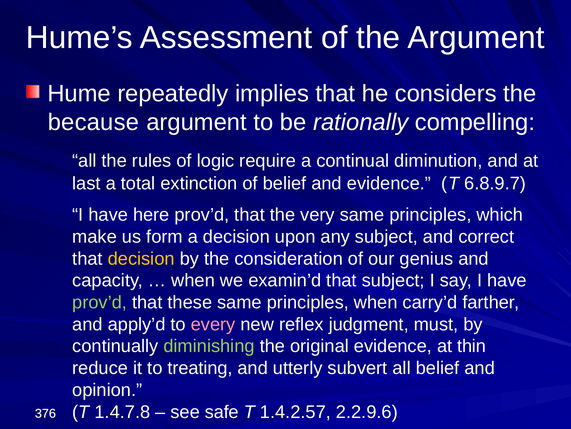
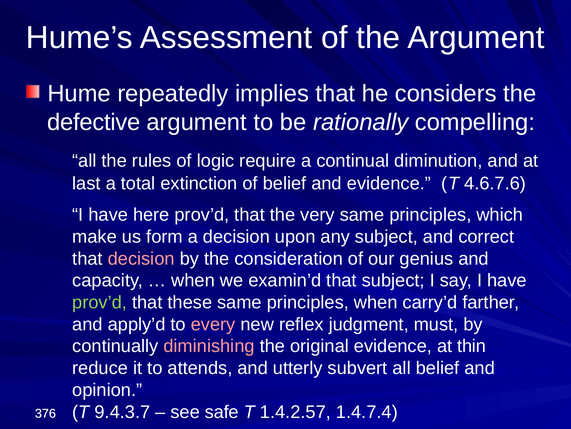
because: because -> defective (94, 122)
6.8.9.7: 6.8.9.7 -> 4.6.7.6 (495, 183)
decision colour: yellow -> pink (141, 258)
diminishing colour: light green -> pink (209, 346)
treating: treating -> attends (200, 368)
1.4.7.8: 1.4.7.8 -> 9.4.3.7 (122, 411)
2.2.9.6: 2.2.9.6 -> 1.4.7.4 (367, 411)
